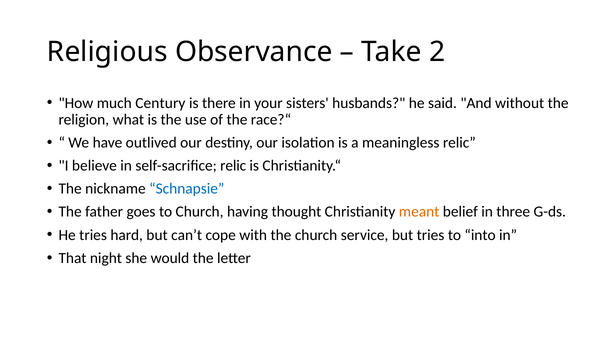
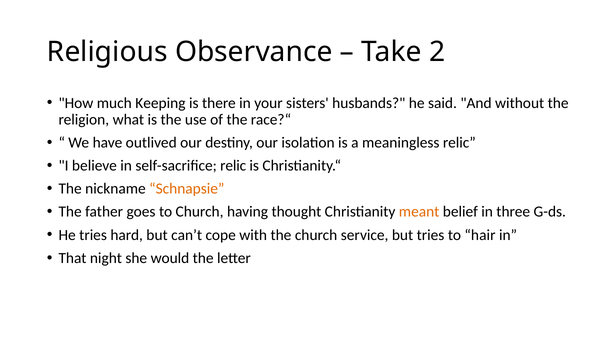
Century: Century -> Keeping (160, 103)
Schnapsie colour: blue -> orange (187, 189)
into: into -> hair (480, 235)
